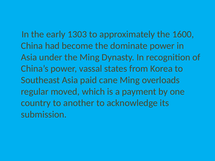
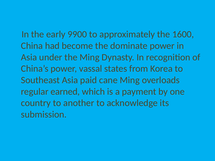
1303: 1303 -> 9900 (77, 34)
moved: moved -> earned (65, 92)
